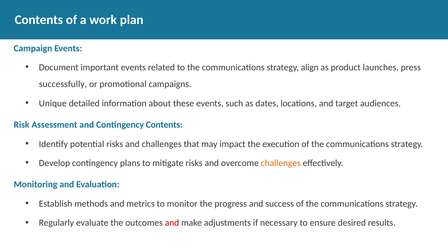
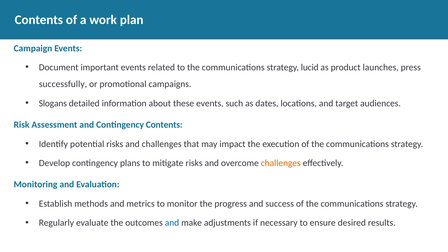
align: align -> lucid (310, 67)
Unique: Unique -> Slogans (53, 103)
and colour: red -> blue (172, 223)
